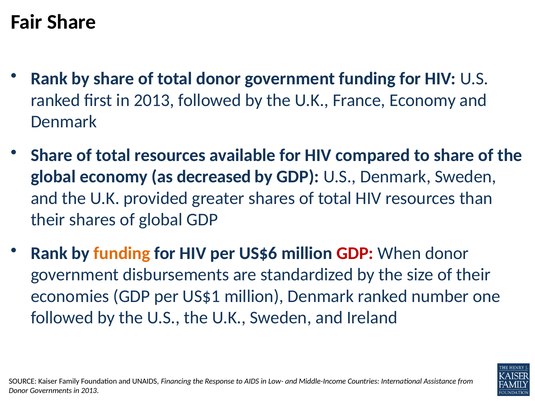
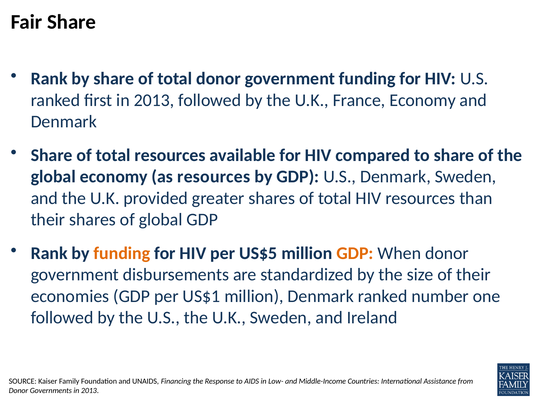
as decreased: decreased -> resources (214, 177)
US$6: US$6 -> US$5 (258, 254)
GDP colour: red -> orange (355, 254)
